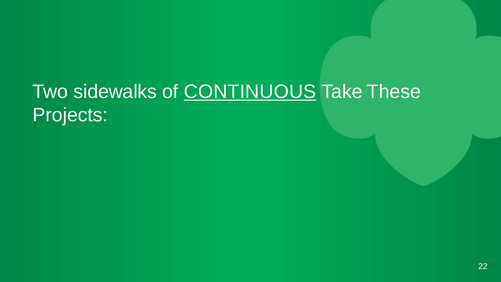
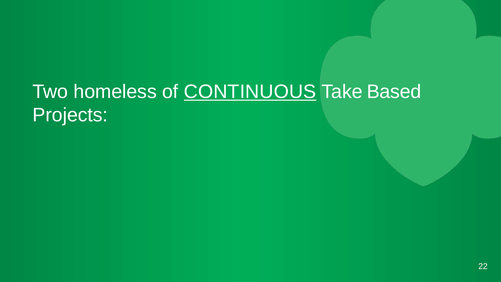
sidewalks: sidewalks -> homeless (115, 92)
These: These -> Based (394, 92)
